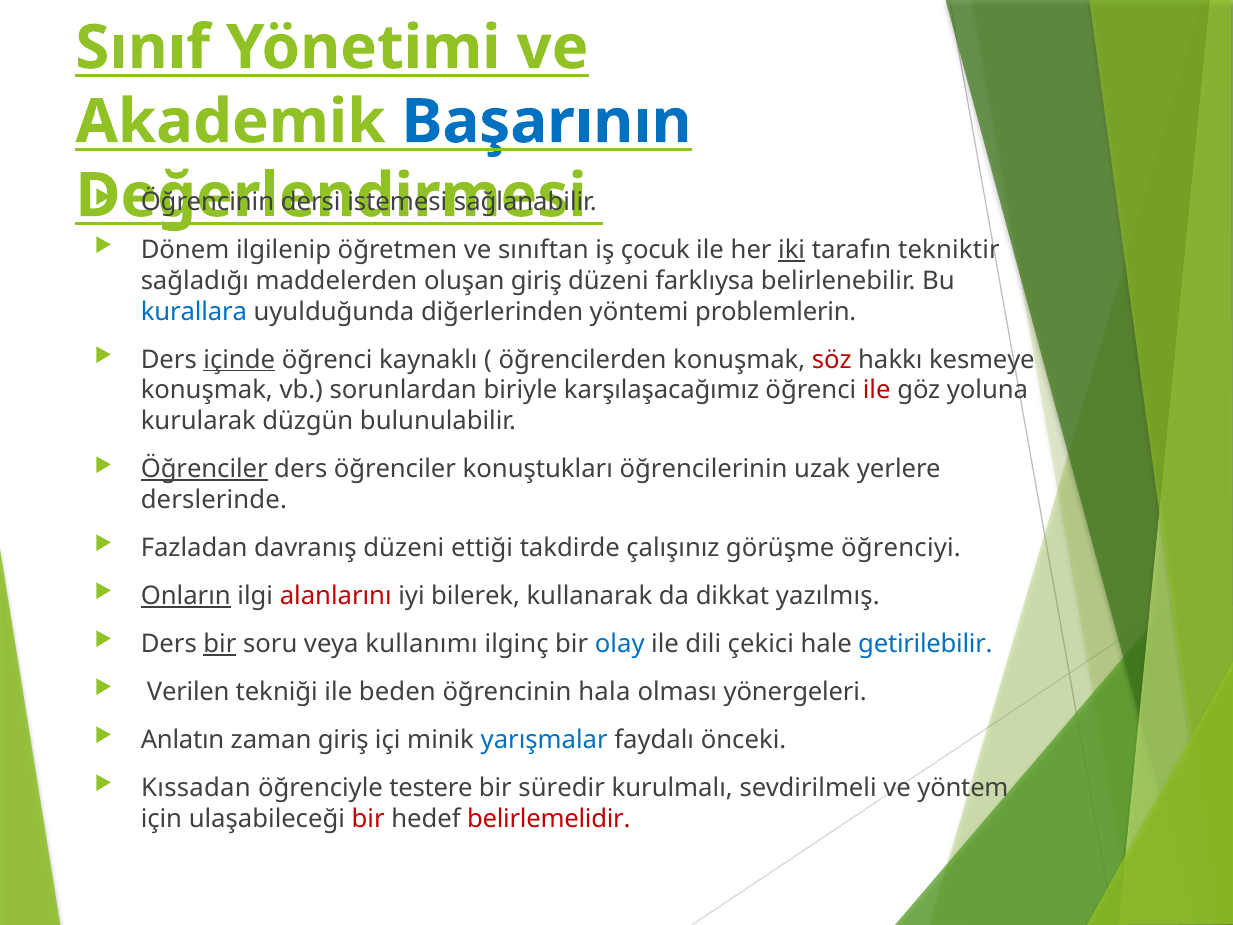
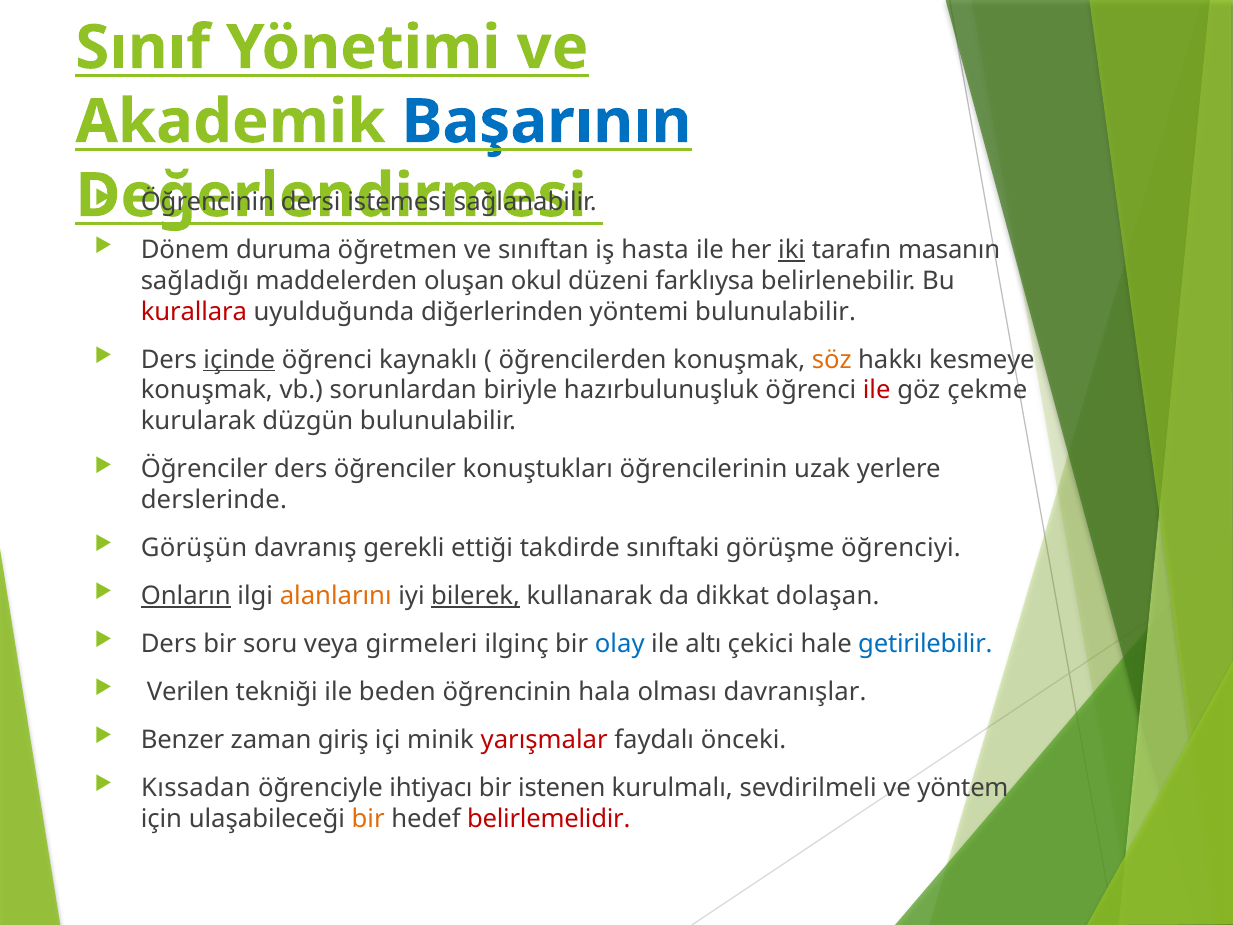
ilgilenip: ilgilenip -> duruma (284, 250)
çocuk: çocuk -> hasta (655, 250)
tekniktir: tekniktir -> masanın (949, 250)
oluşan giriş: giriş -> okul (536, 281)
kurallara colour: blue -> red (194, 311)
yöntemi problemlerin: problemlerin -> bulunulabilir (776, 311)
söz colour: red -> orange (832, 359)
karşılaşacağımız: karşılaşacağımız -> hazırbulunuşluk (661, 390)
yoluna: yoluna -> çekme (987, 390)
Öğrenciler underline: present -> none (204, 469)
Fazladan: Fazladan -> Görüşün (194, 548)
davranış düzeni: düzeni -> gerekli (404, 548)
çalışınız: çalışınız -> sınıftaki (673, 548)
alanlarını colour: red -> orange (336, 596)
bilerek underline: none -> present (476, 596)
yazılmış: yazılmış -> dolaşan (828, 596)
bir underline: present -> none (220, 644)
kullanımı: kullanımı -> girmeleri (421, 644)
dili: dili -> altı (703, 644)
yönergeleri: yönergeleri -> davranışlar (795, 692)
Anlatın: Anlatın -> Benzer (182, 740)
yarışmalar colour: blue -> red (544, 740)
testere: testere -> ihtiyacı (431, 788)
süredir: süredir -> istenen (562, 788)
bir colour: red -> orange (368, 818)
